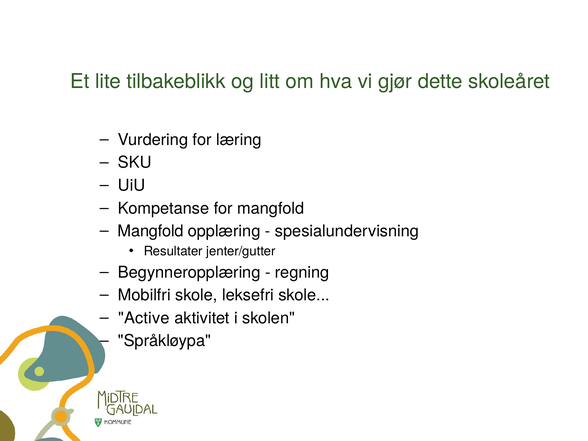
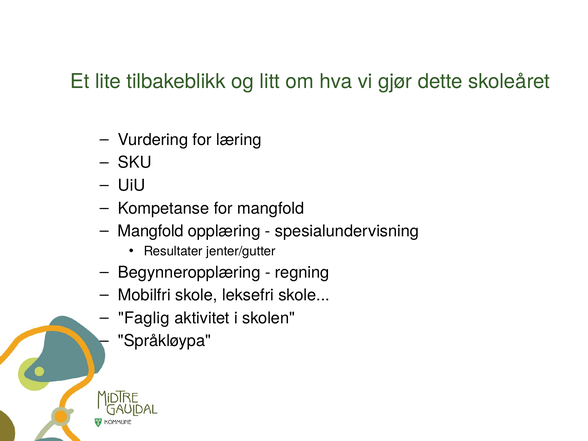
Active: Active -> Faglig (144, 318)
